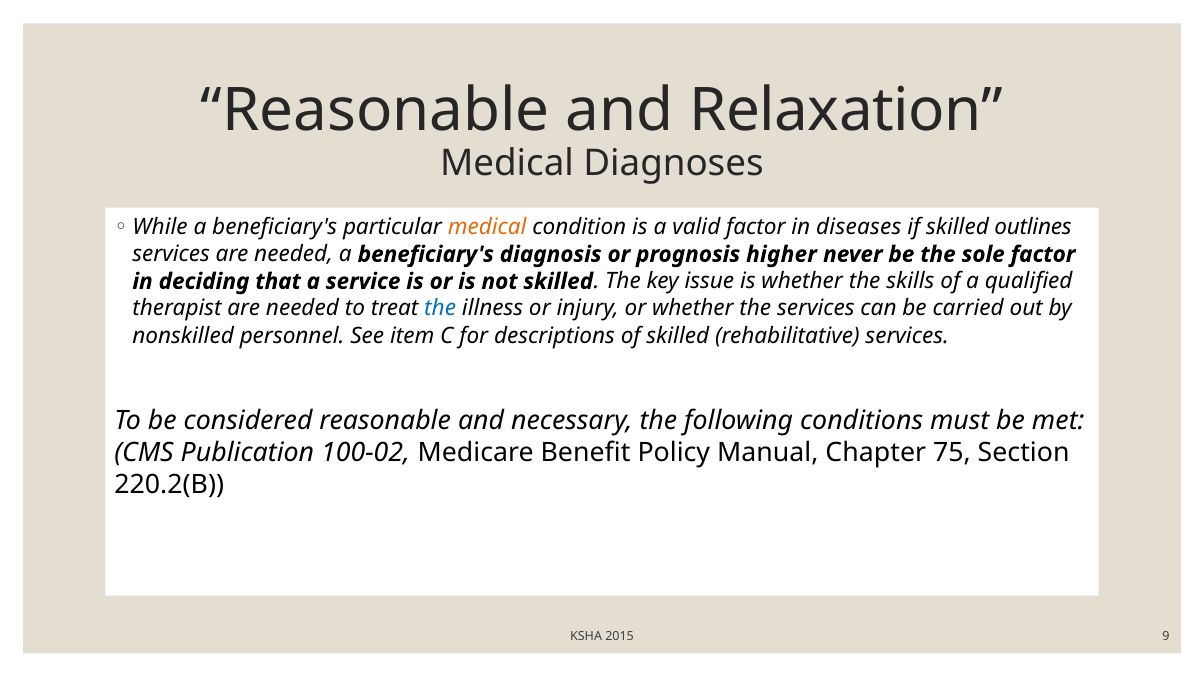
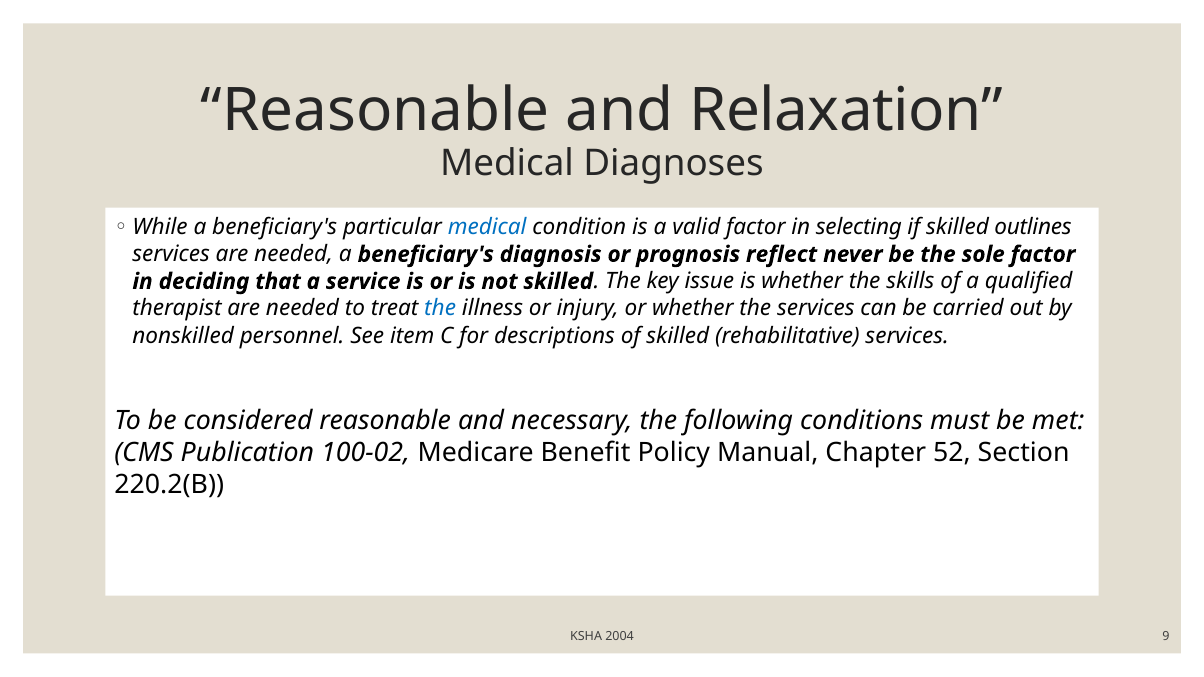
medical colour: orange -> blue (487, 227)
diseases: diseases -> selecting (859, 227)
higher: higher -> reflect (782, 254)
75: 75 -> 52 (952, 453)
2015: 2015 -> 2004 (620, 637)
